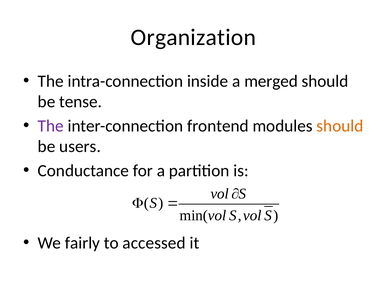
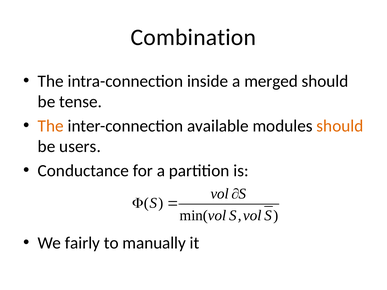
Organization: Organization -> Combination (193, 37)
The colour: purple -> orange (51, 126)
frontend: frontend -> available (218, 126)
accessed: accessed -> manually (154, 243)
